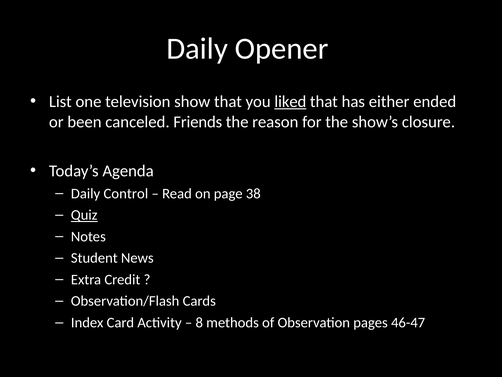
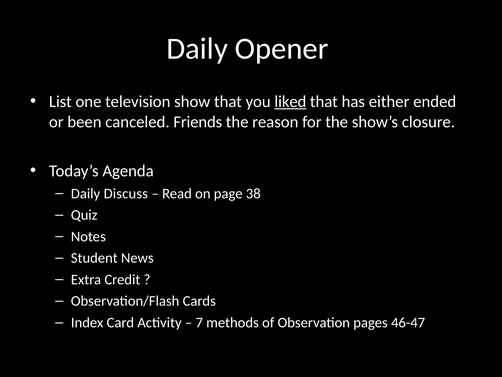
Control: Control -> Discuss (126, 193)
Quiz underline: present -> none (84, 215)
8: 8 -> 7 (199, 322)
